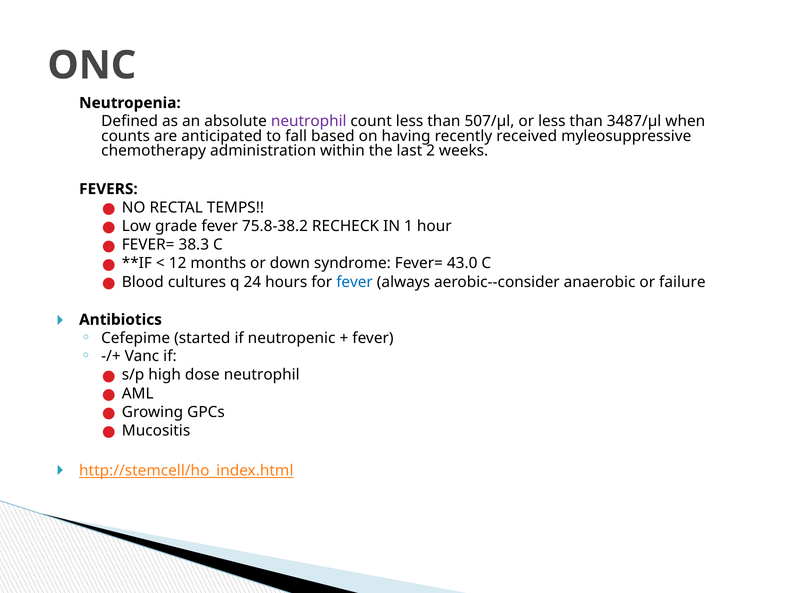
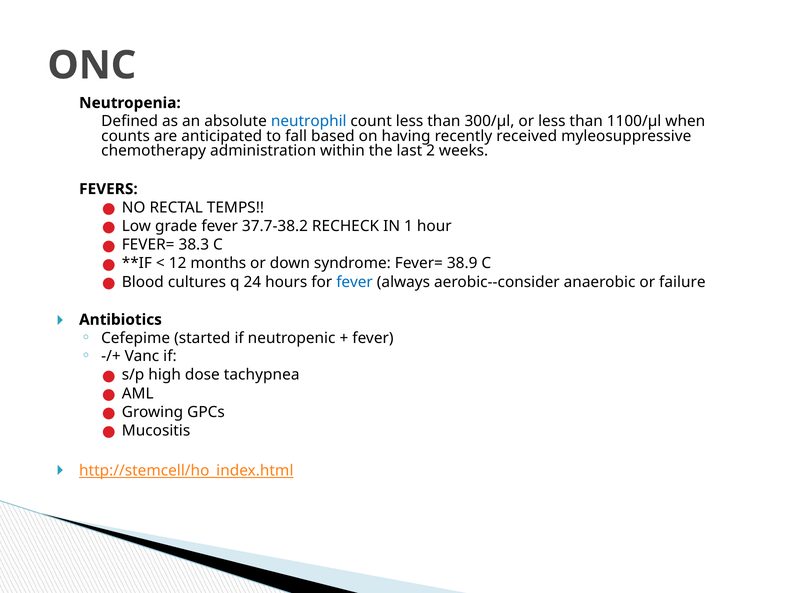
neutrophil colour: purple -> blue (309, 121)
507/µl: 507/µl -> 300/µl (489, 121)
3487/µl: 3487/µl -> 1100/µl (634, 121)
75.8-38.2: 75.8-38.2 -> 37.7-38.2 (275, 226)
43.0: 43.0 -> 38.9 (462, 263)
dose neutrophil: neutrophil -> tachypnea (262, 375)
